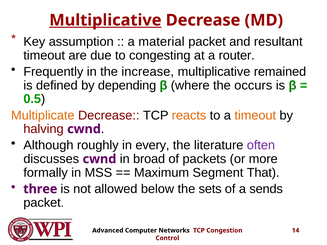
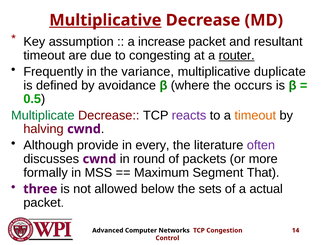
material: material -> increase (162, 42)
router underline: none -> present (237, 55)
increase: increase -> variance (148, 72)
remained: remained -> duplicate (280, 72)
depending: depending -> avoidance (127, 85)
Multiplicate colour: orange -> green (43, 115)
reacts colour: orange -> purple (189, 115)
roughly: roughly -> provide (98, 145)
broad: broad -> round (149, 159)
sends: sends -> actual (266, 189)
